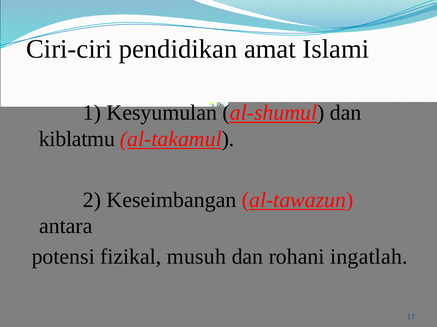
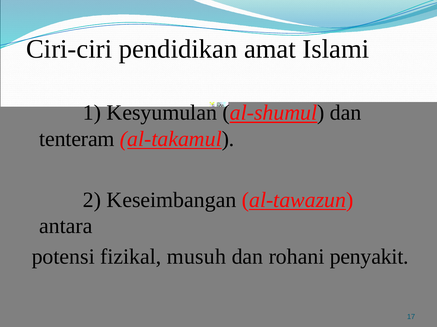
kiblatmu: kiblatmu -> tenteram (77, 139)
ingatlah: ingatlah -> penyakit (369, 257)
